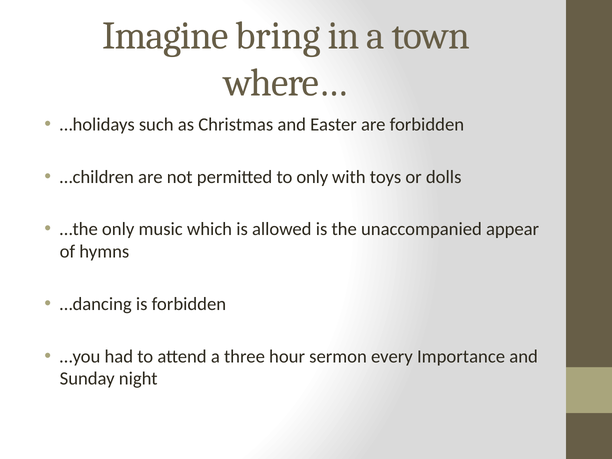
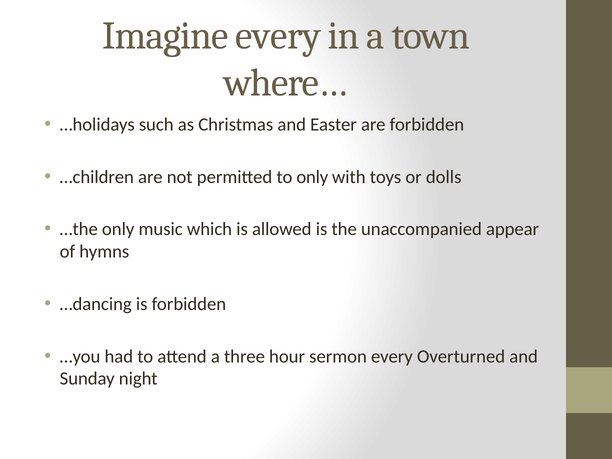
Imagine bring: bring -> every (278, 36)
Importance: Importance -> Overturned (461, 356)
